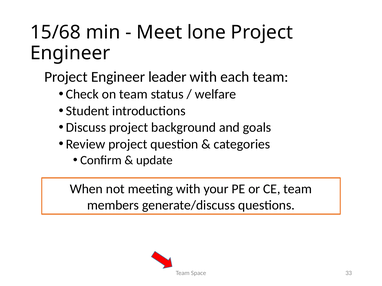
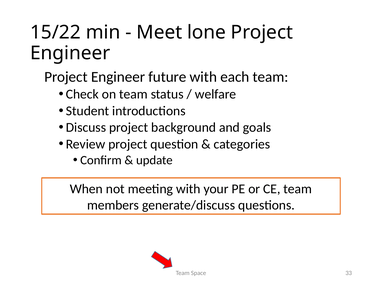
15/68: 15/68 -> 15/22 (55, 32)
leader: leader -> future (167, 77)
